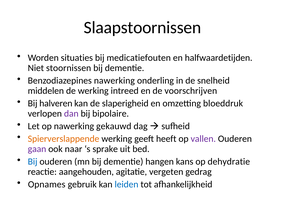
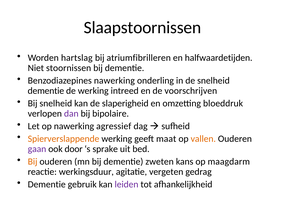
situaties: situaties -> hartslag (77, 58)
medicatiefouten: medicatiefouten -> atriumfibrilleren (139, 58)
middelen: middelen -> dementie (46, 91)
Bij halveren: halveren -> snelheid (56, 103)
gekauwd: gekauwd -> agressief (114, 126)
heeft: heeft -> maat (166, 139)
vallen colour: purple -> orange (203, 139)
naar: naar -> door (74, 149)
Bij colour: blue -> orange (33, 161)
hangen: hangen -> zweten (160, 161)
dehydratie: dehydratie -> maagdarm (229, 161)
aangehouden: aangehouden -> werkingsduur (86, 172)
Opnames: Opnames -> Dementie (47, 184)
leiden colour: blue -> purple (127, 184)
